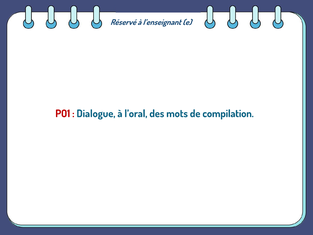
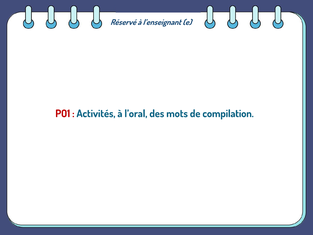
Dialogue: Dialogue -> Activités (96, 114)
